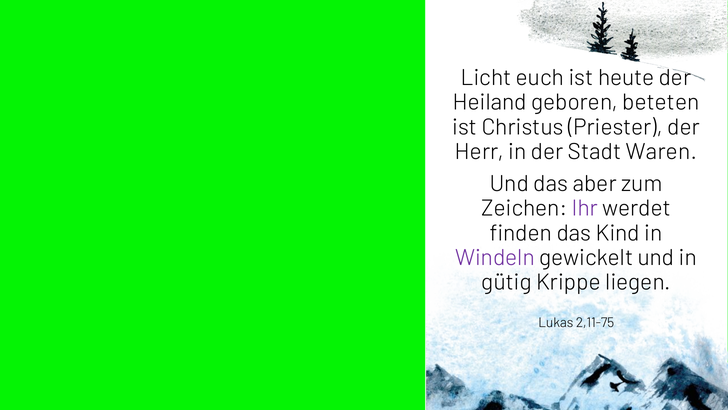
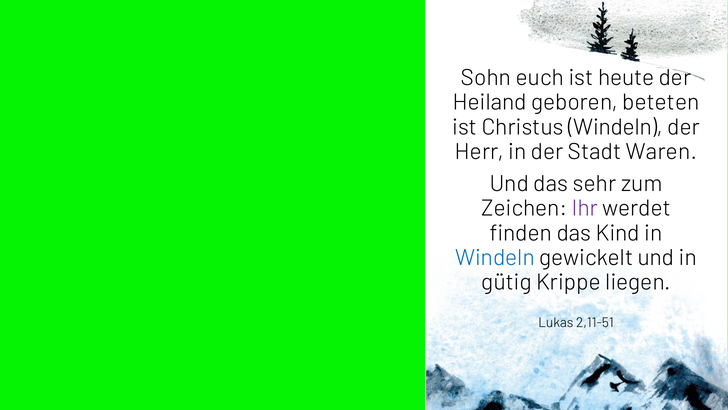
Licht: Licht -> Sohn (486, 78)
Christus Priester: Priester -> Windeln (616, 127)
aber: aber -> sehr (595, 184)
Windeln colour: purple -> blue (495, 257)
2,11-75: 2,11-75 -> 2,11-51 (595, 322)
